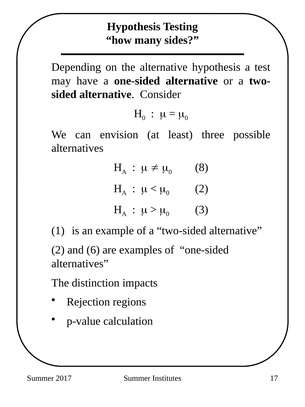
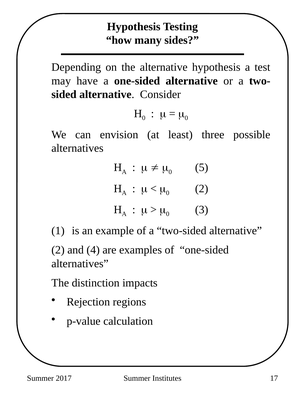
8: 8 -> 5 (202, 167)
6: 6 -> 4 (93, 250)
